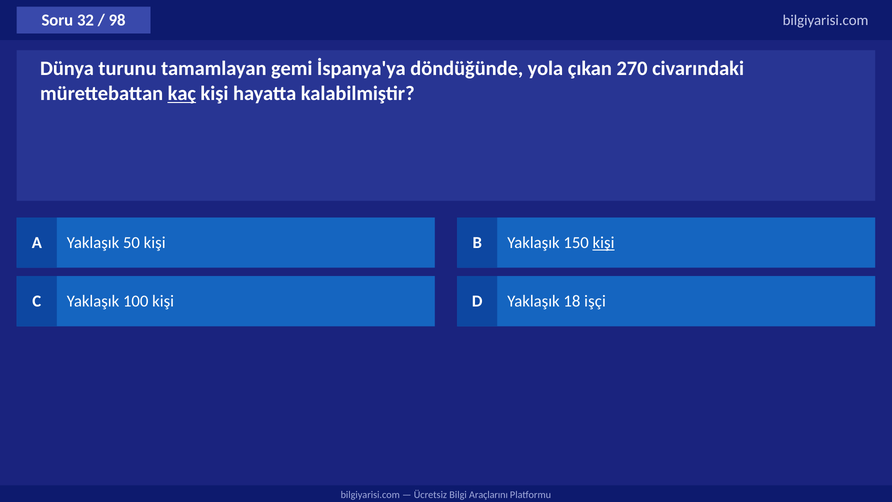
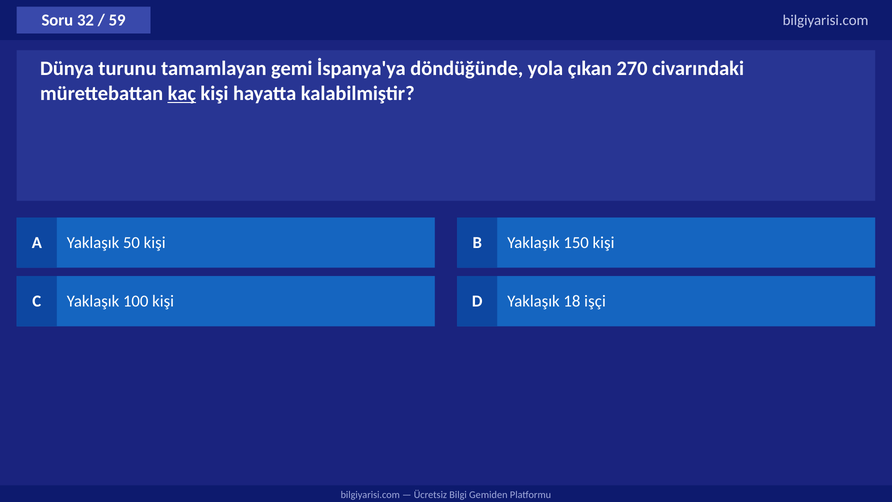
98: 98 -> 59 (117, 20)
kişi underline: present -> none (604, 243)
Araçlarını: Araçlarını -> Gemiden (488, 495)
